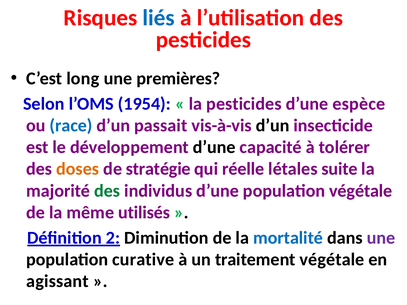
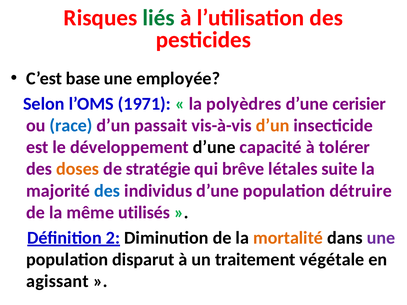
liés colour: blue -> green (159, 18)
long: long -> base (83, 79)
premières: premières -> employée (178, 79)
1954: 1954 -> 1971 (144, 104)
la pesticides: pesticides -> polyèdres (244, 104)
espèce: espèce -> cerisier (359, 104)
d’un colour: black -> orange (273, 126)
réelle: réelle -> brêve (243, 169)
des colour: green -> blue (107, 191)
population végétale: végétale -> détruire (361, 191)
mortalité colour: blue -> orange (288, 238)
curative: curative -> disparut (143, 260)
